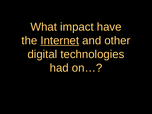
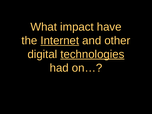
technologies underline: none -> present (92, 54)
